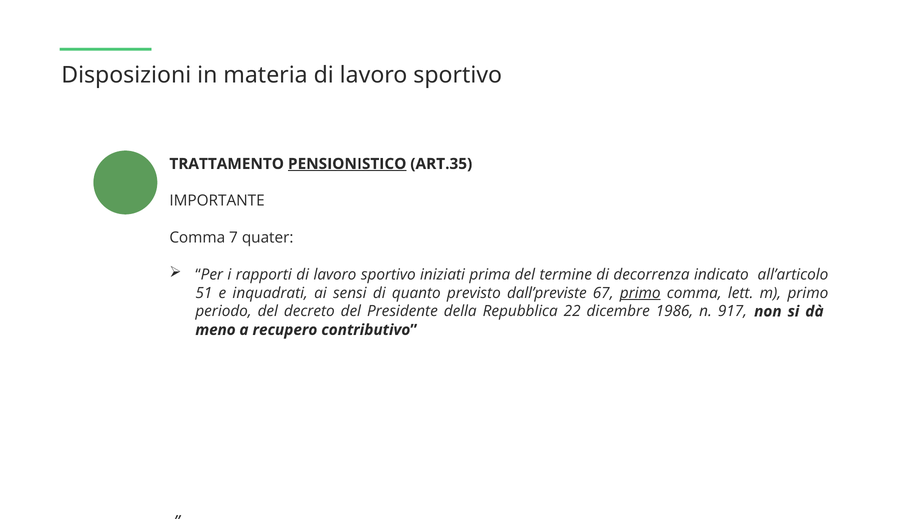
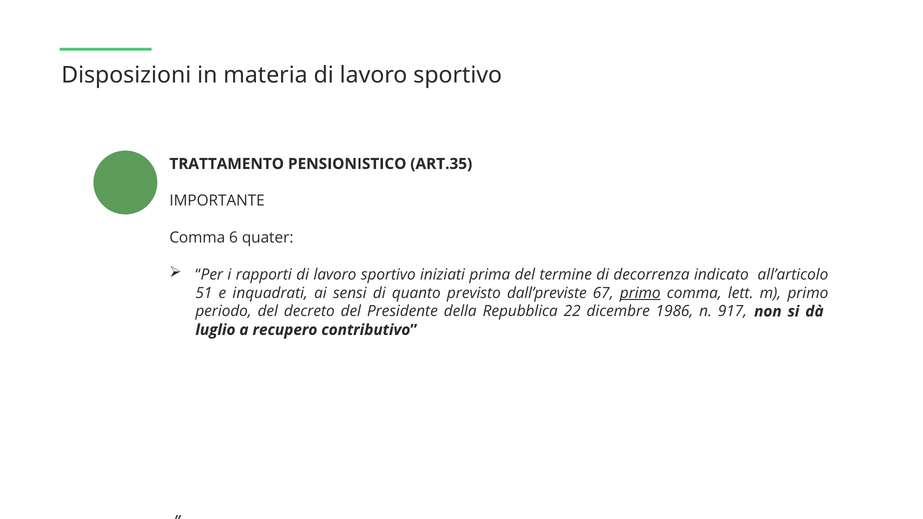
PENSIONISTICO underline: present -> none (347, 164)
7: 7 -> 6 (234, 238)
meno: meno -> luglio (215, 330)
